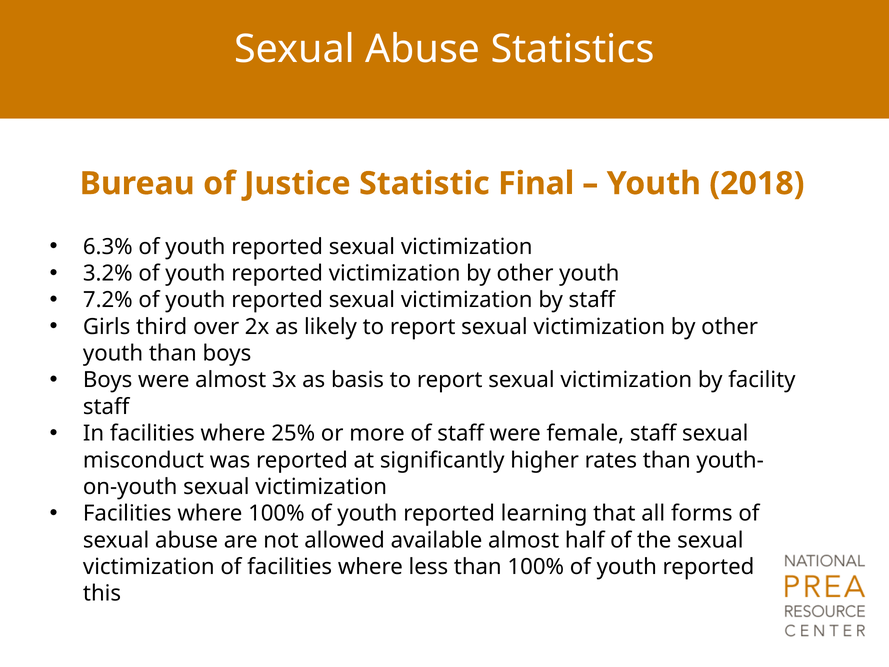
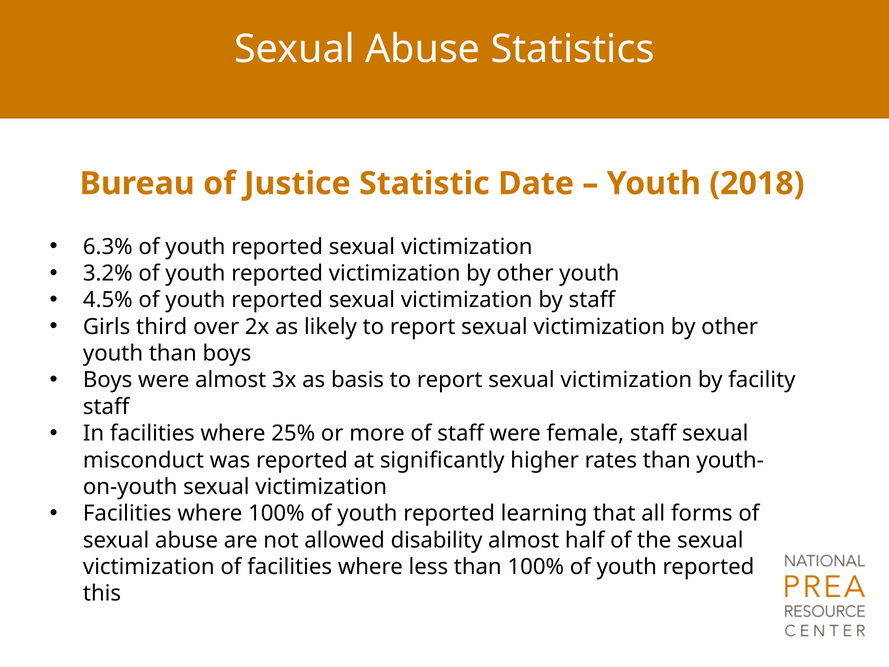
Final: Final -> Date (536, 183)
7.2%: 7.2% -> 4.5% (108, 300)
available: available -> disability (437, 540)
